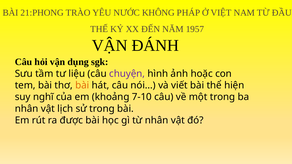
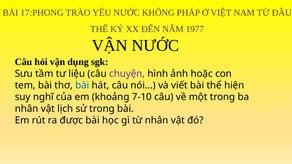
21:PHONG: 21:PHONG -> 17:PHONG (42, 13)
1957: 1957 -> 1977 (195, 29)
VẬN ĐÁNH: ĐÁNH -> NƯỚC (155, 46)
bài colour: orange -> blue (82, 85)
